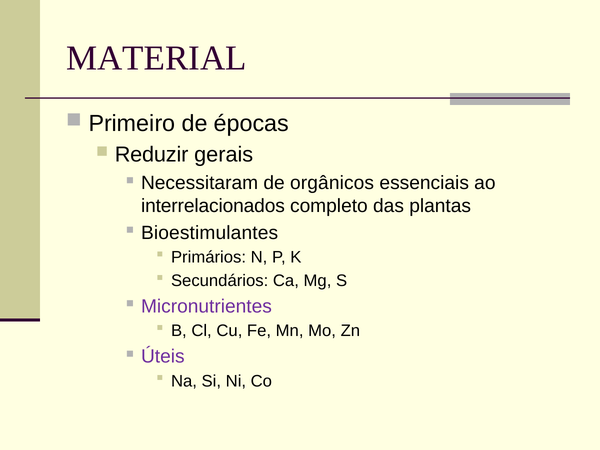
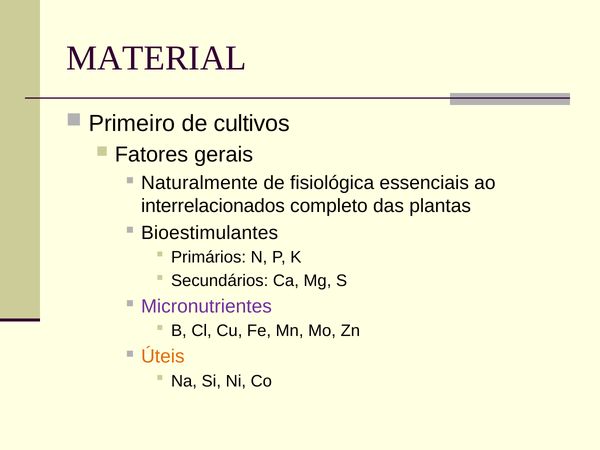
épocas: épocas -> cultivos (252, 124)
Reduzir: Reduzir -> Fatores (151, 155)
Necessitaram: Necessitaram -> Naturalmente (199, 183)
orgânicos: orgânicos -> fisiológica (332, 183)
Úteis colour: purple -> orange (163, 356)
